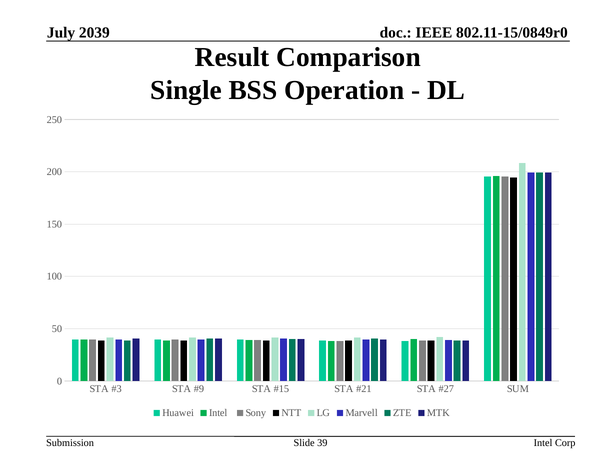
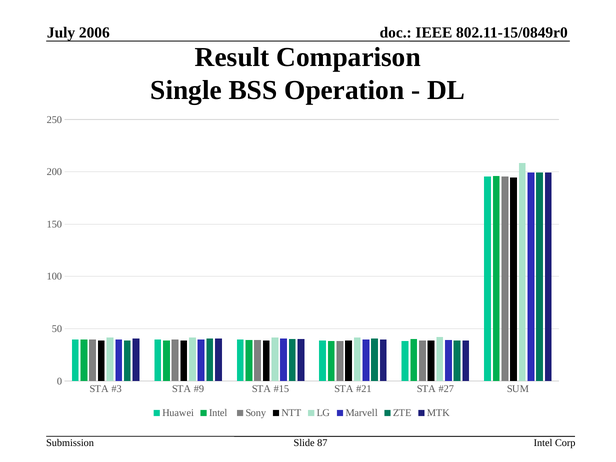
2039: 2039 -> 2006 (94, 33)
39: 39 -> 87 (322, 443)
